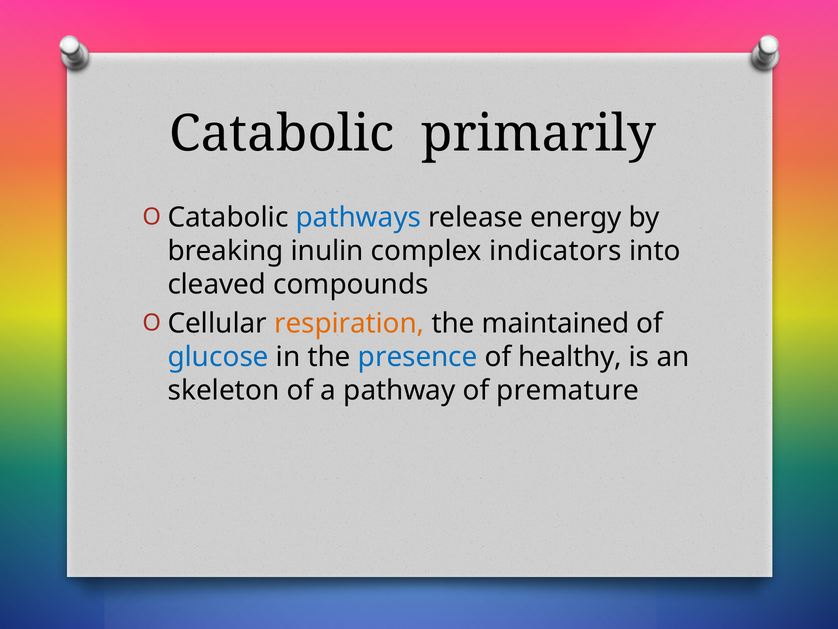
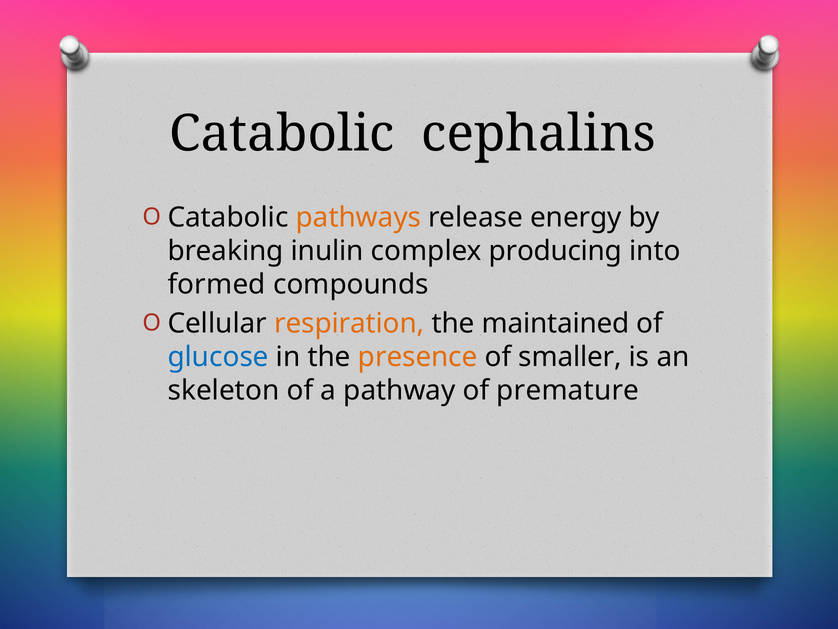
primarily: primarily -> cephalins (539, 134)
pathways colour: blue -> orange (359, 217)
indicators: indicators -> producing (556, 251)
cleaved: cleaved -> formed (217, 284)
presence colour: blue -> orange (418, 357)
healthy: healthy -> smaller (570, 357)
